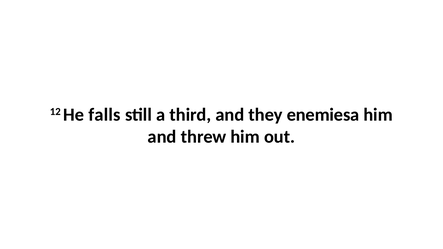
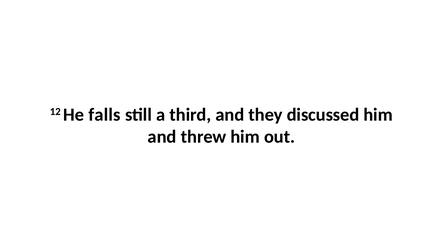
enemiesa: enemiesa -> discussed (323, 115)
